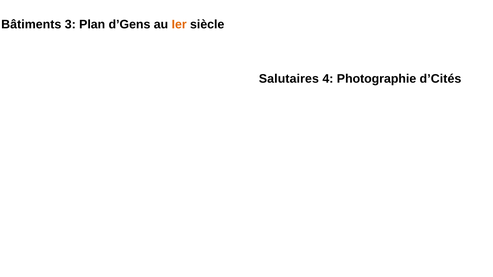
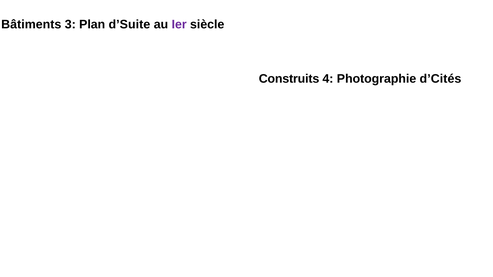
d’Gens: d’Gens -> d’Suite (129, 24)
Ier colour: orange -> purple (179, 24)
Salutaires: Salutaires -> Construits (289, 79)
